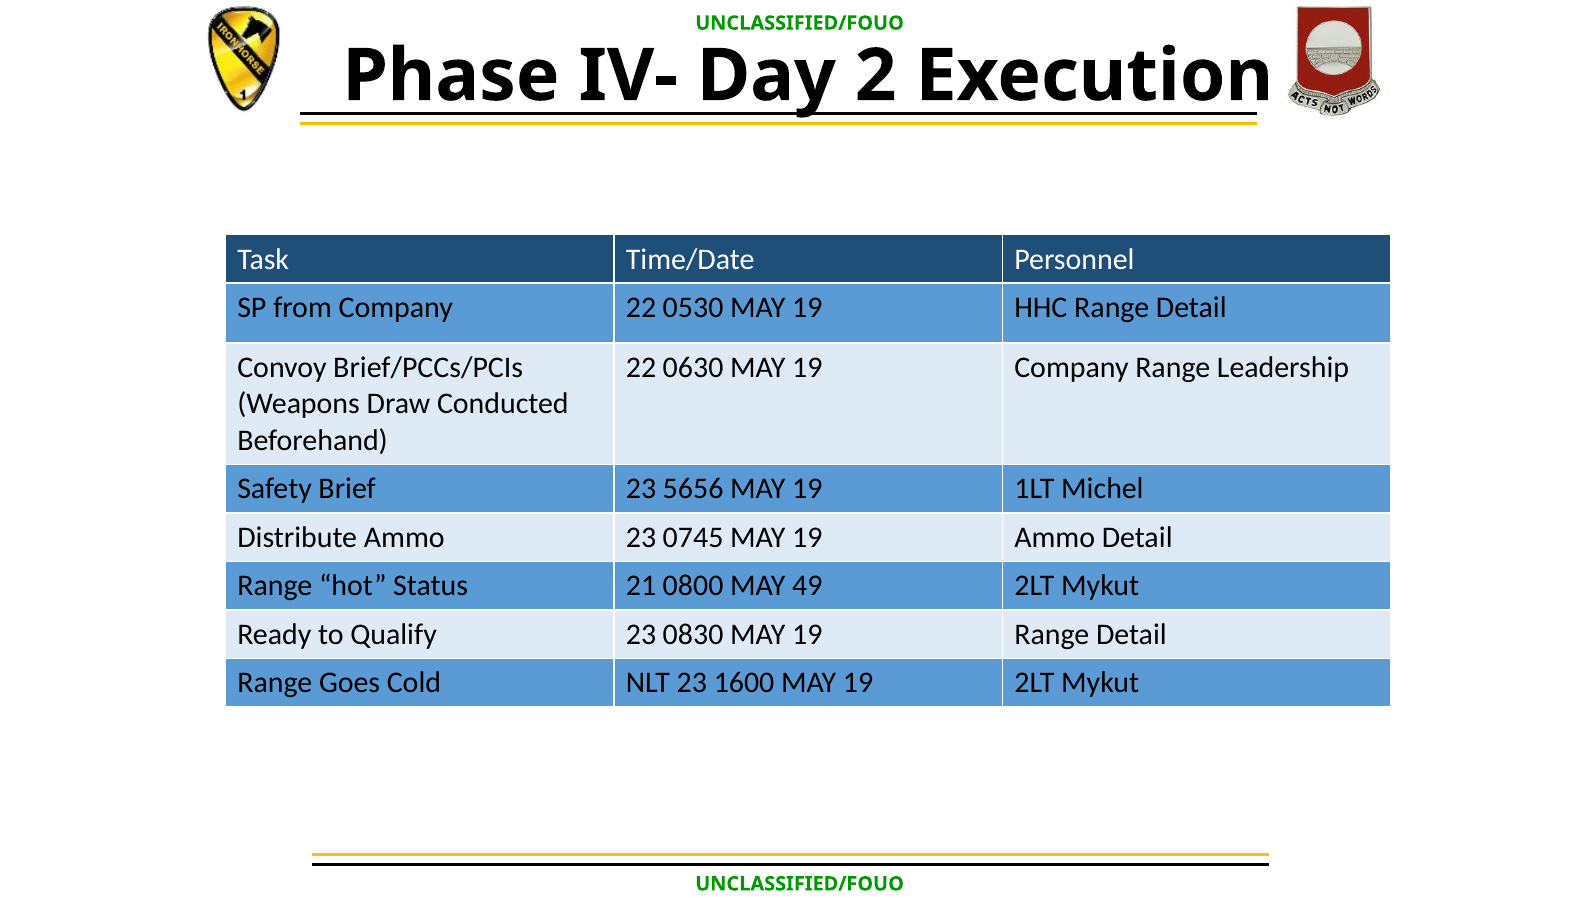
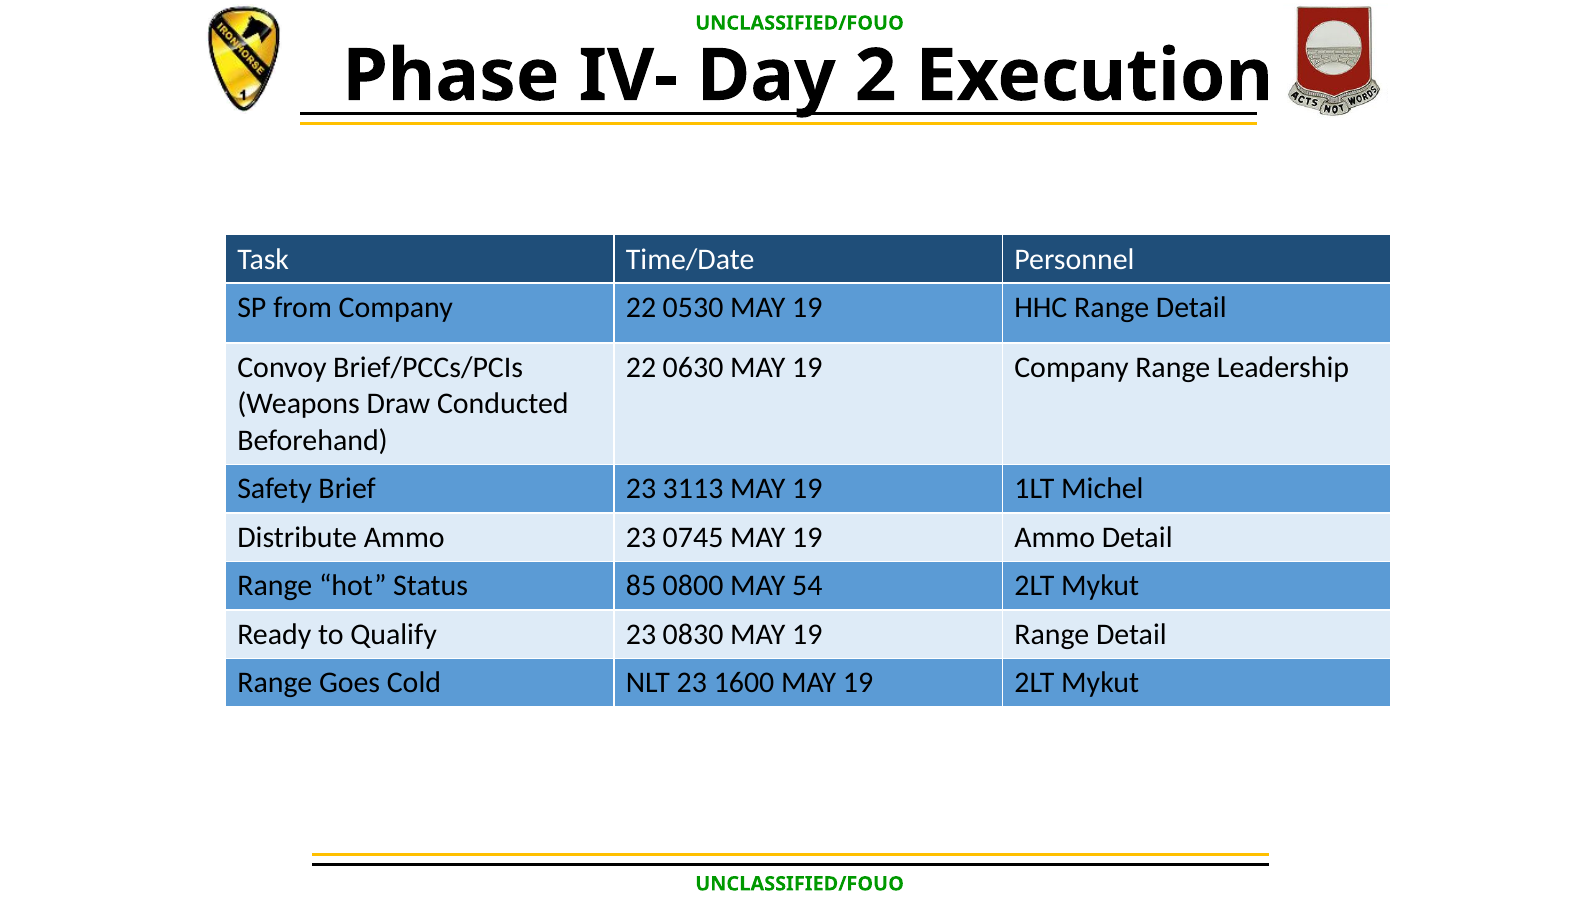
5656: 5656 -> 3113 (693, 489)
21: 21 -> 85 (641, 586)
49: 49 -> 54 (807, 586)
